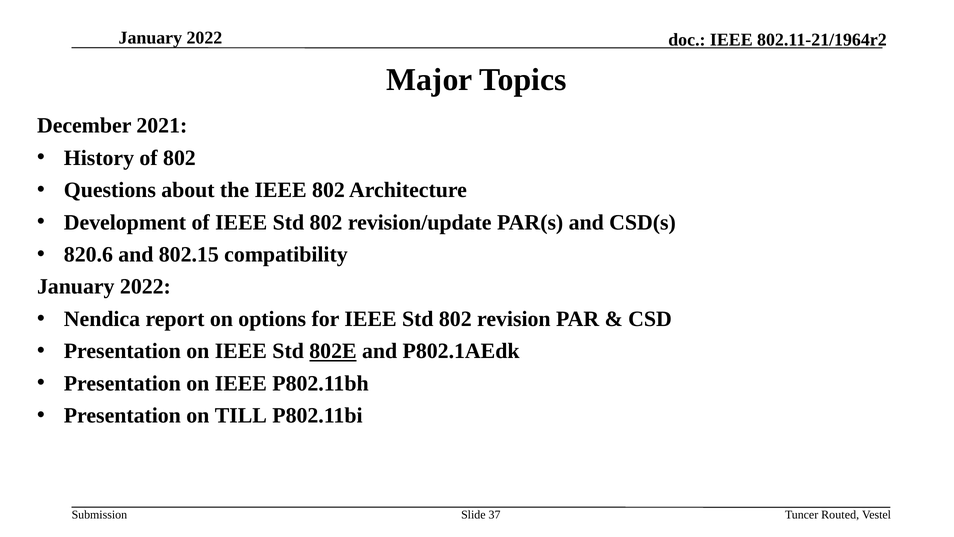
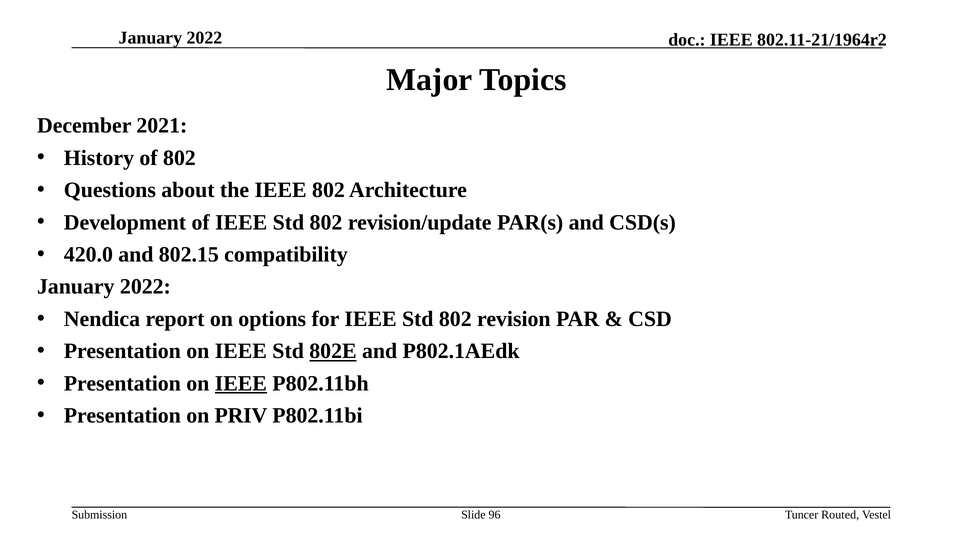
820.6: 820.6 -> 420.0 (88, 254)
IEEE underline: none -> present (241, 383)
TILL: TILL -> PRIV (241, 415)
37: 37 -> 96 (495, 515)
